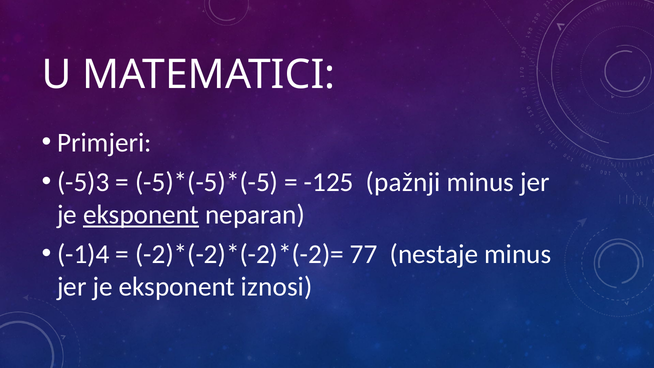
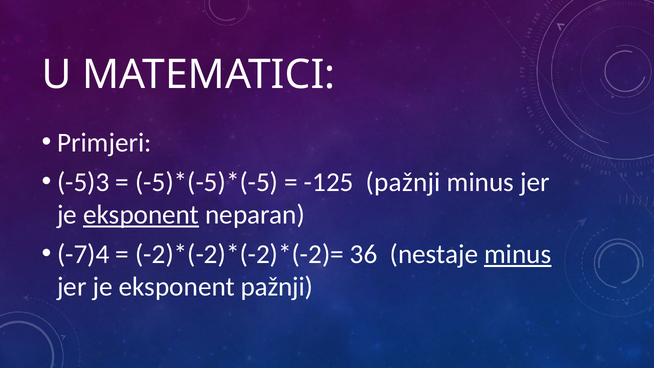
-1)4: -1)4 -> -7)4 (83, 254)
77: 77 -> 36 (364, 254)
minus underline: none -> present (518, 254)
eksponent iznosi: iznosi -> pažnji (277, 287)
